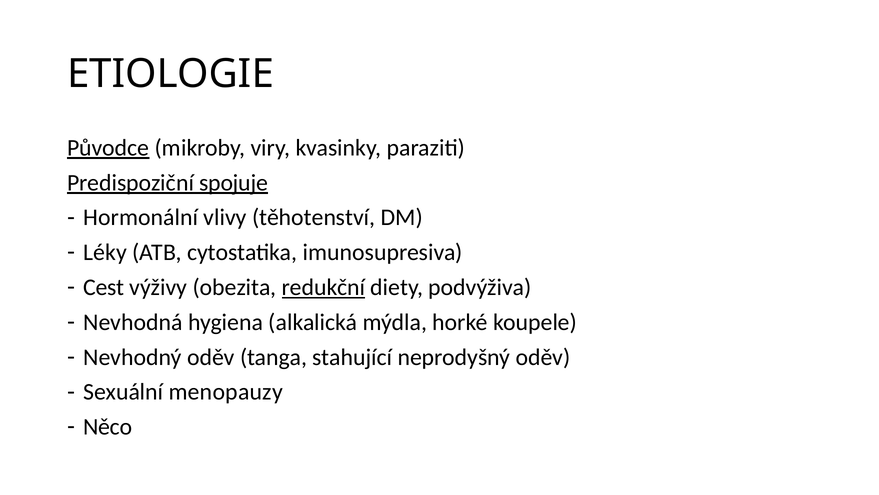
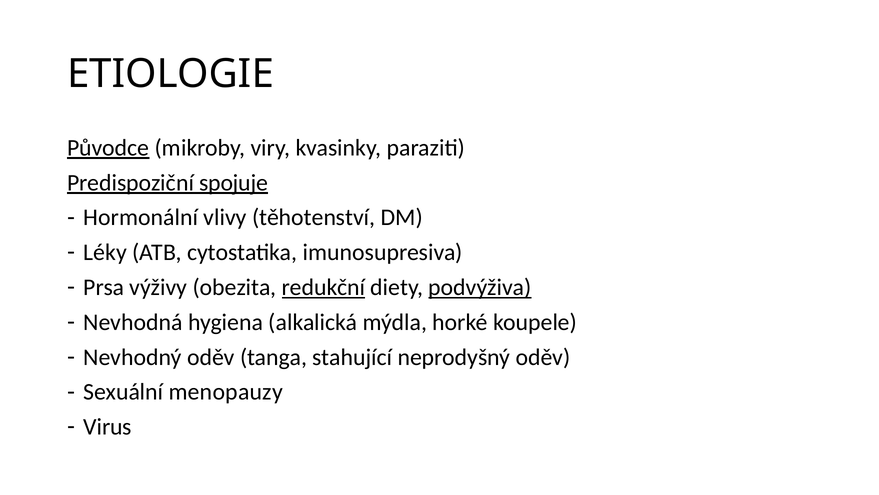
Cest: Cest -> Prsa (104, 287)
podvýživa underline: none -> present (480, 287)
Něco: Něco -> Virus (108, 426)
